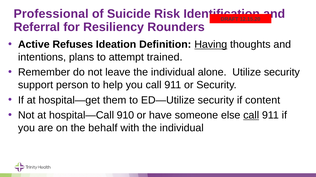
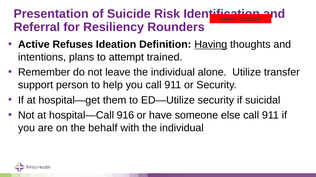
Professional: Professional -> Presentation (51, 14)
Utilize security: security -> transfer (282, 73)
content: content -> suicidal (263, 100)
910: 910 -> 916 (125, 116)
call underline: present -> none (251, 116)
